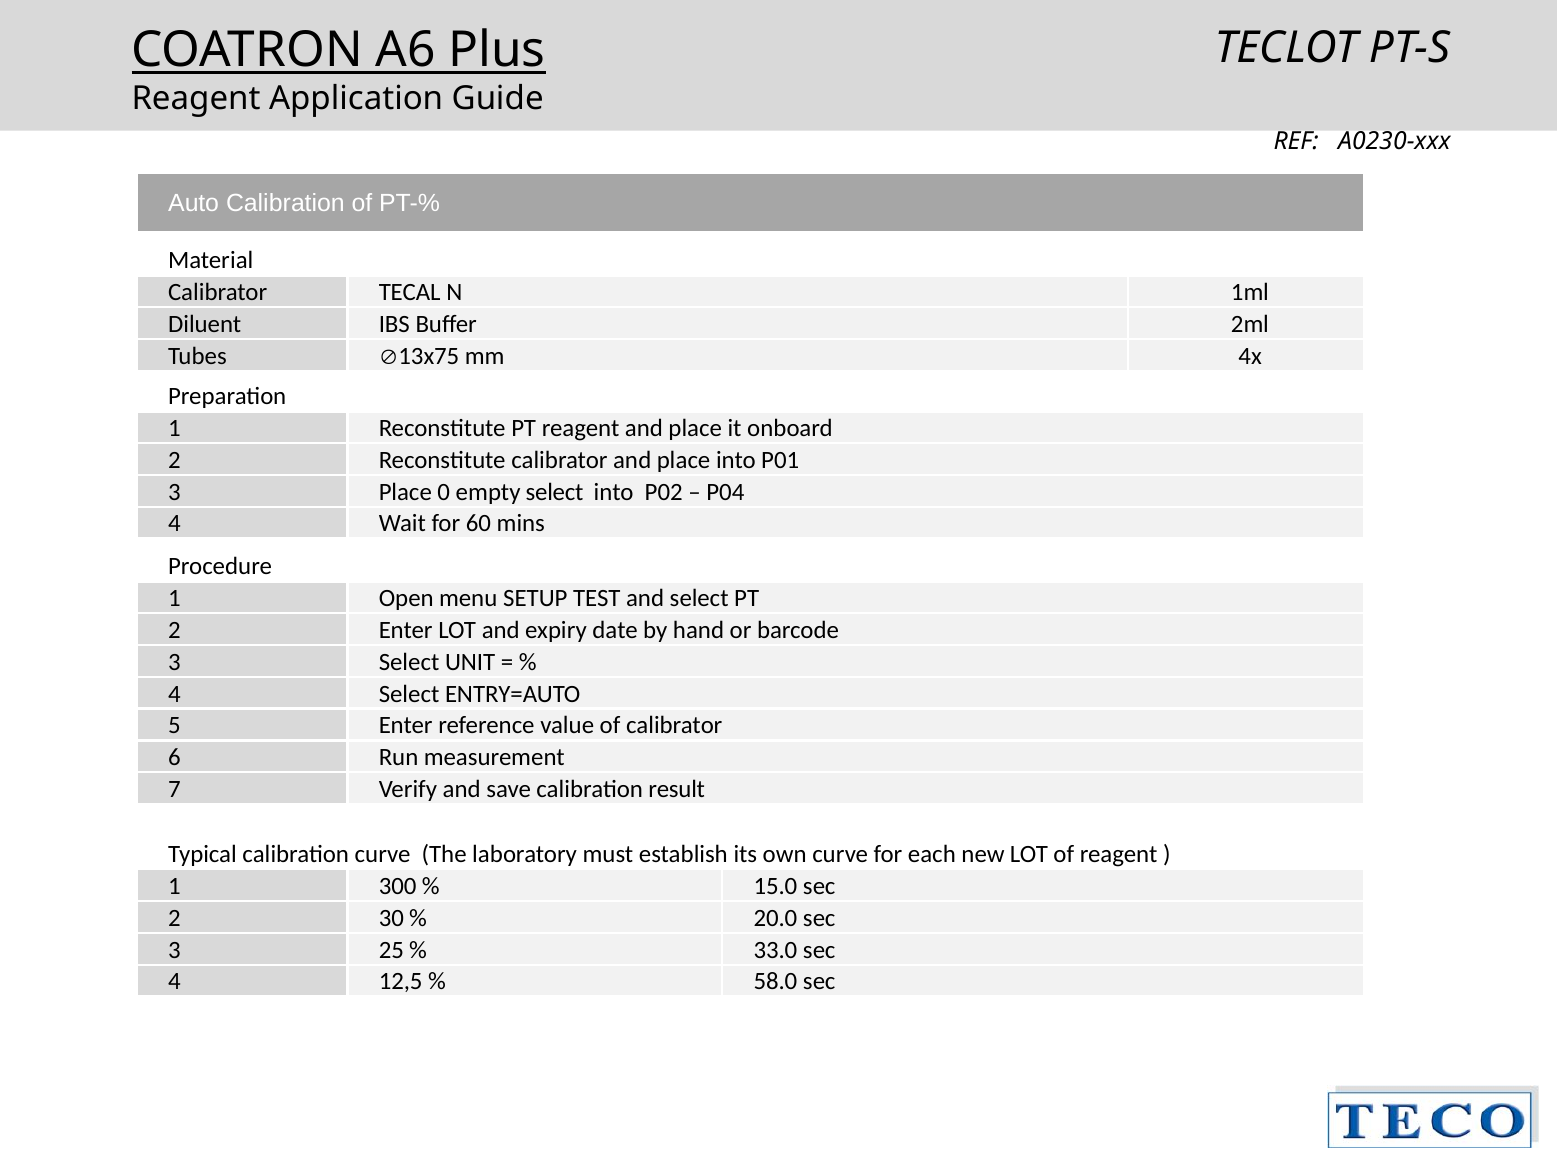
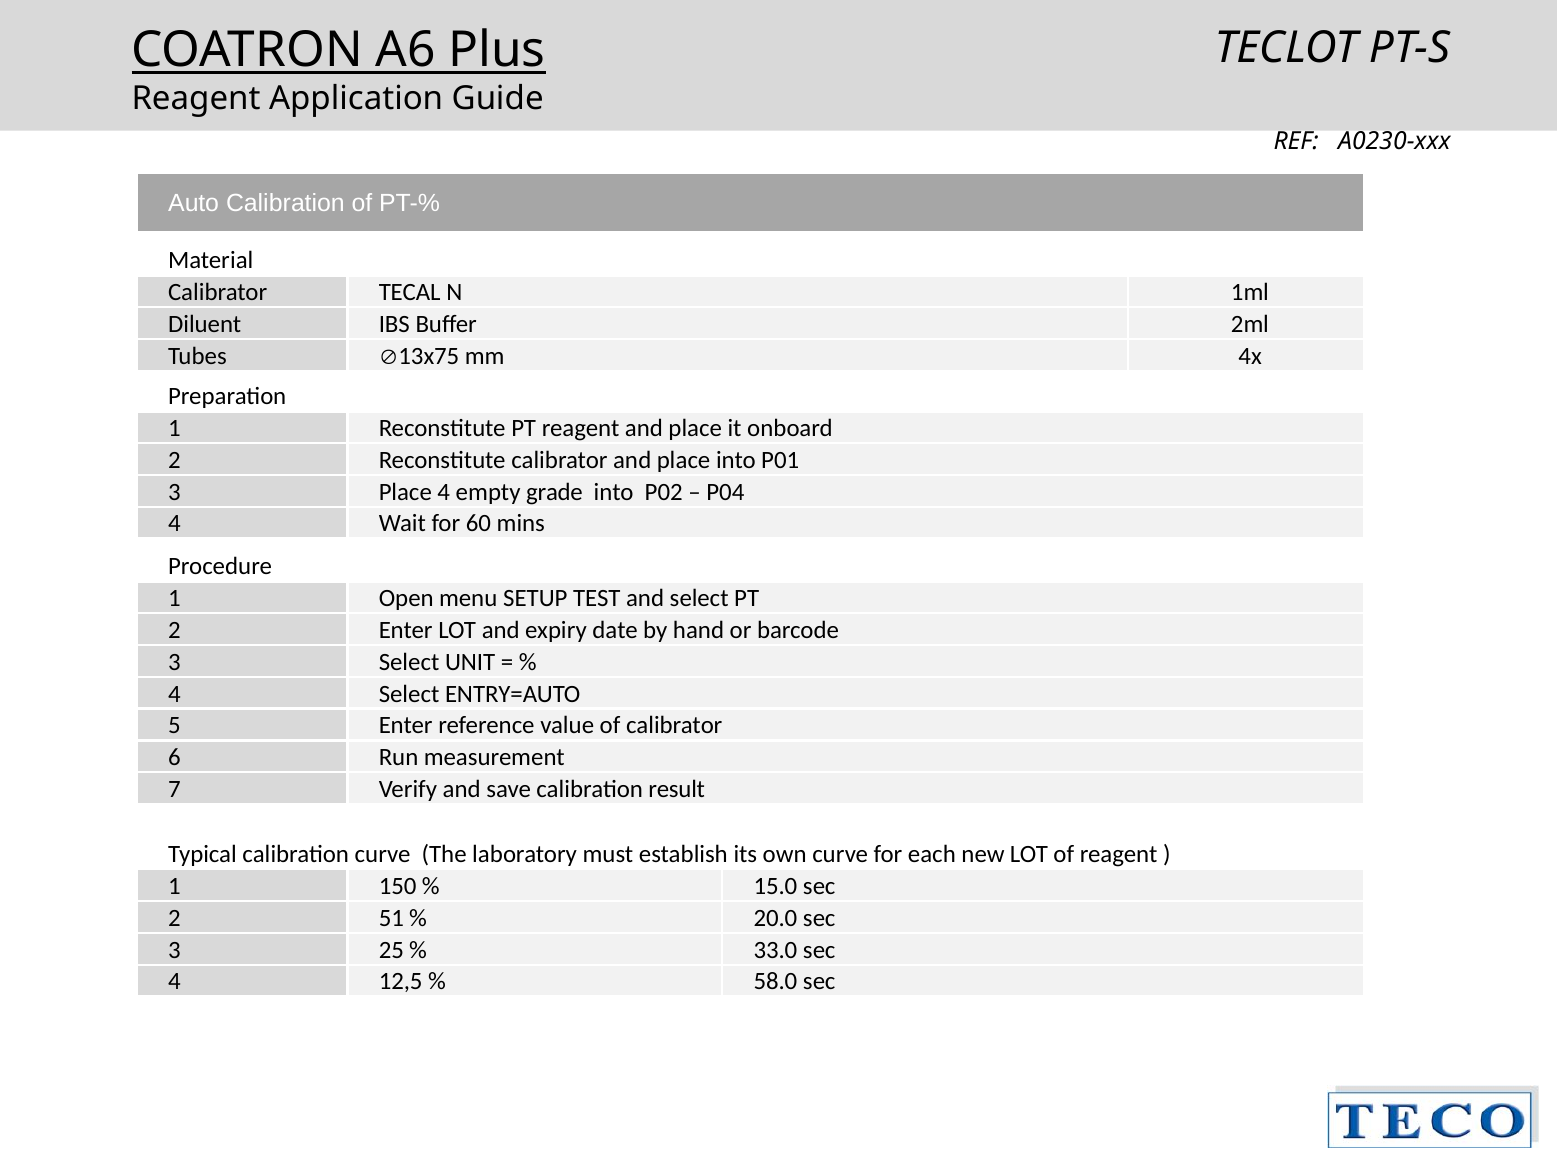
Place 0: 0 -> 4 (444, 492)
empty select: select -> grade (555, 492)
300: 300 -> 150 (398, 886)
30: 30 -> 51 (391, 918)
